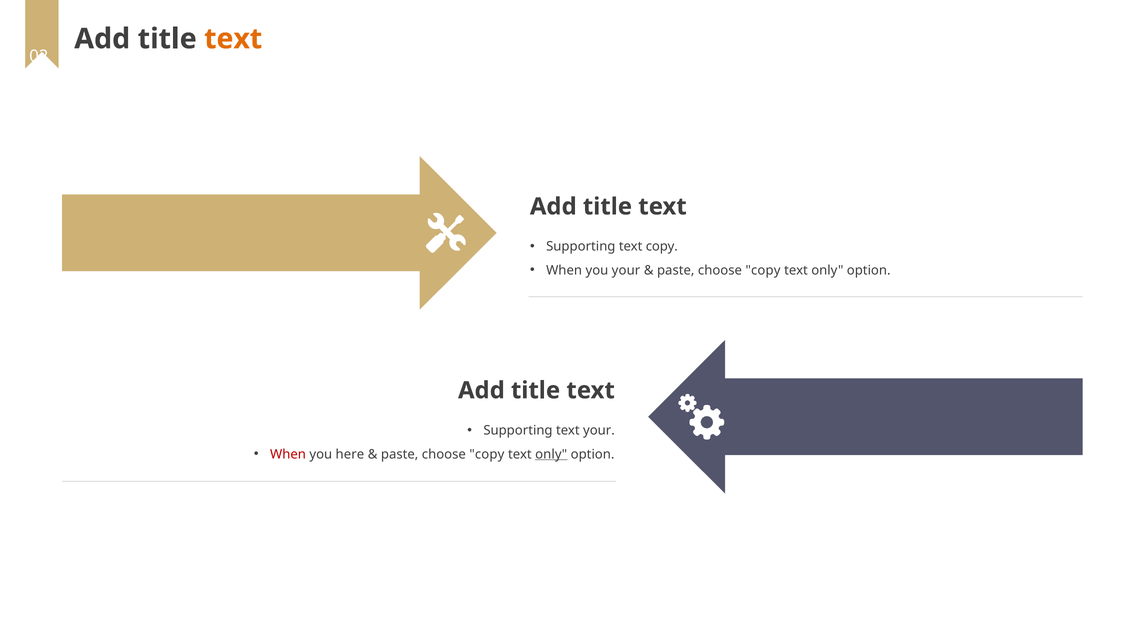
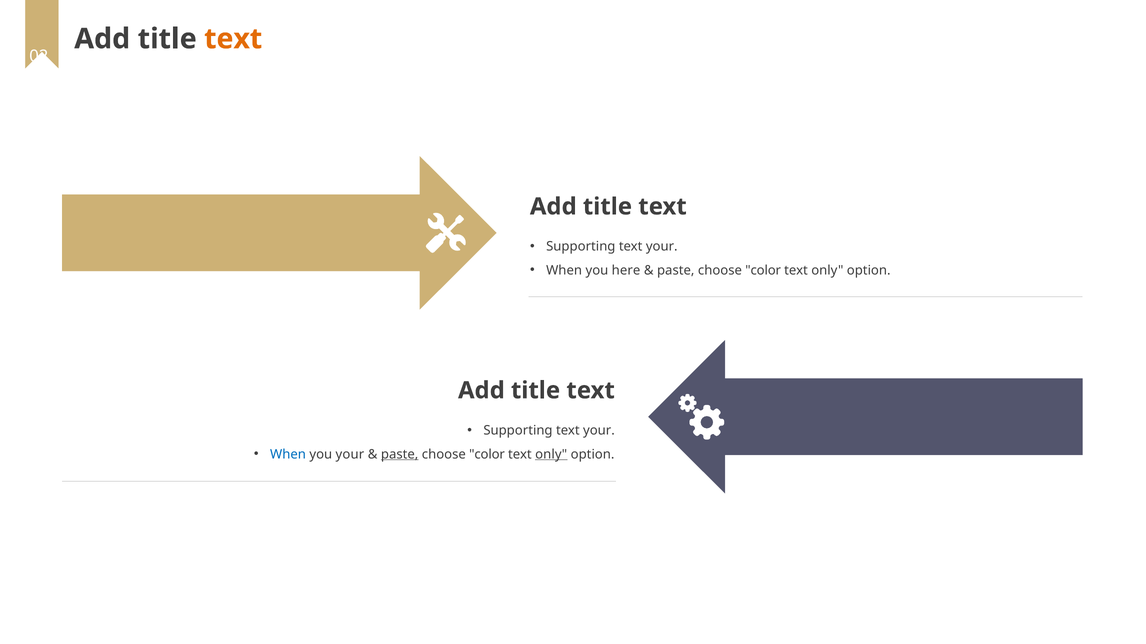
copy: copy -> your (662, 247)
you your: your -> here (626, 271)
copy: copy -> color (763, 271)
When colour: red -> blue (288, 455)
you here: here -> your (350, 455)
paste underline: none -> present (400, 455)
copy: copy -> color (487, 455)
